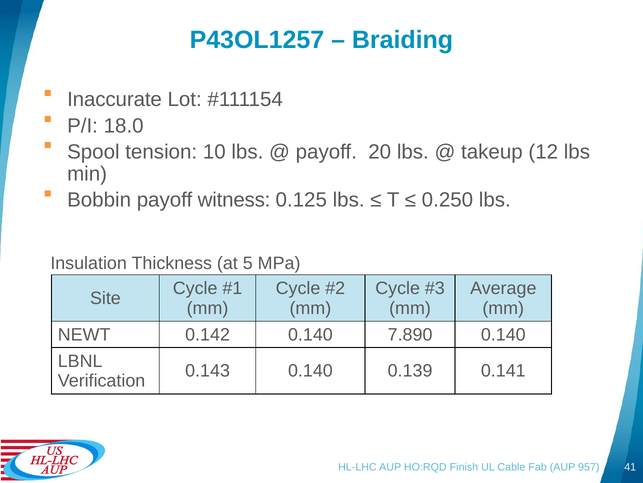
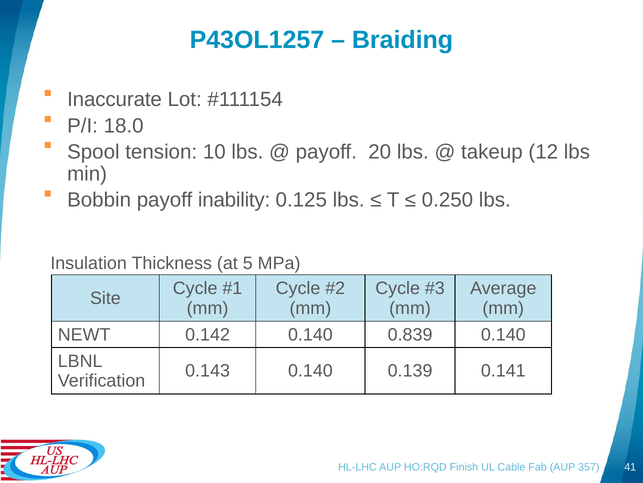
witness: witness -> inability (234, 200)
7.890: 7.890 -> 0.839 (410, 334)
957: 957 -> 357 (589, 467)
